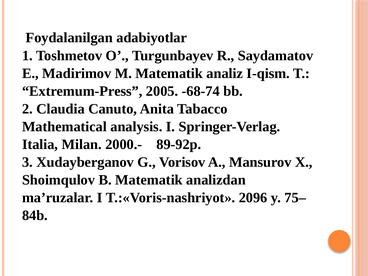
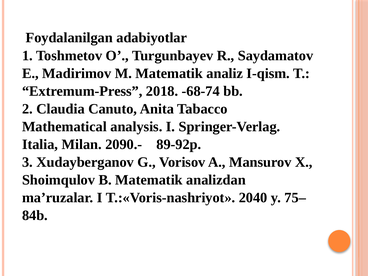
2005: 2005 -> 2018 (162, 91)
2000.-: 2000.- -> 2090.- (124, 144)
2096: 2096 -> 2040 (253, 198)
